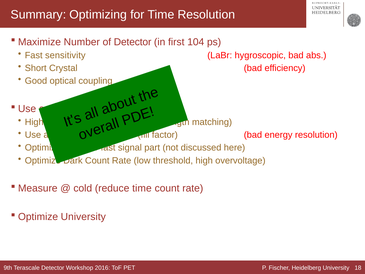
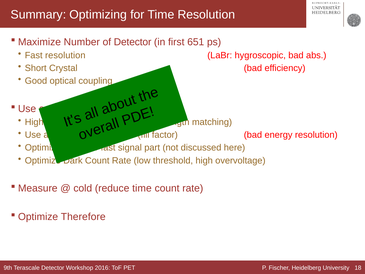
104: 104 -> 651 (196, 42)
Fast sensitivity: sensitivity -> resolution (65, 55)
Optimize University: University -> Therefore (83, 217)
